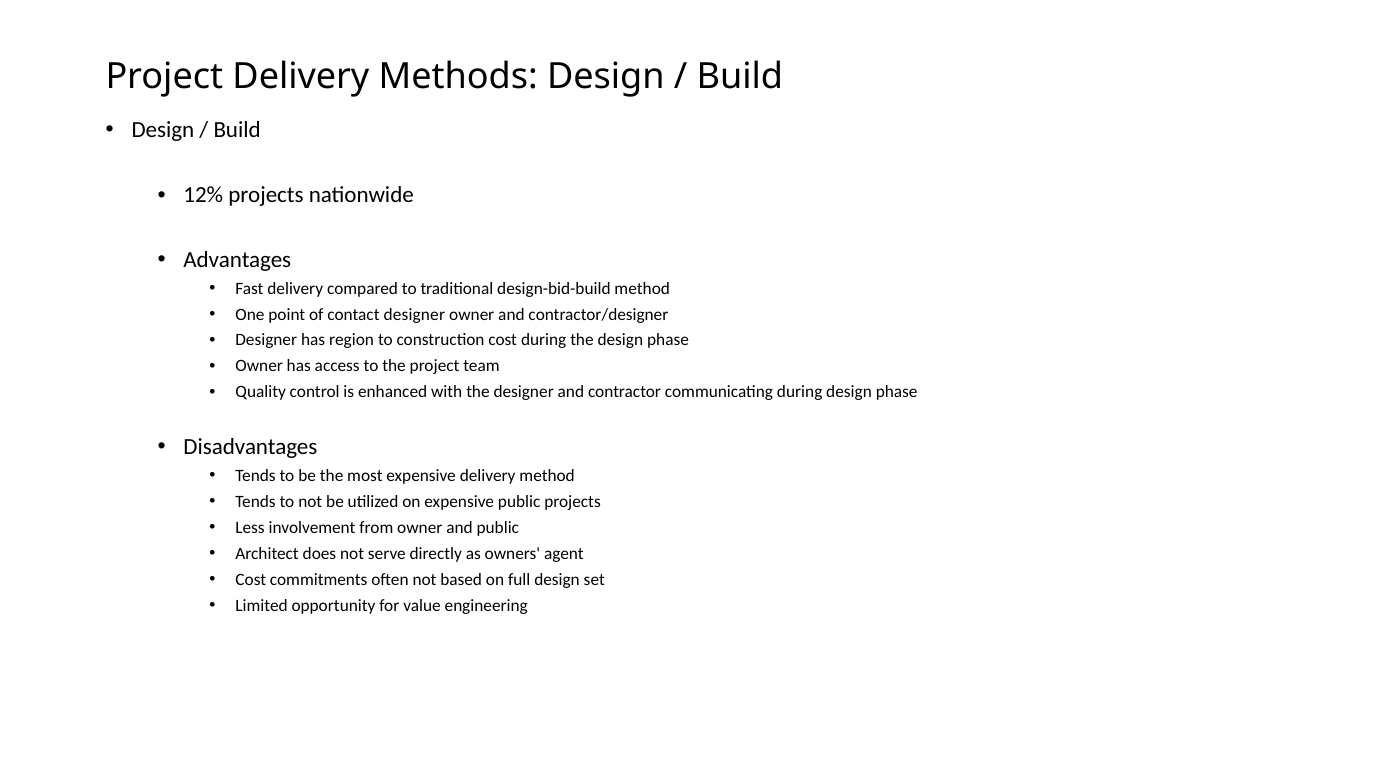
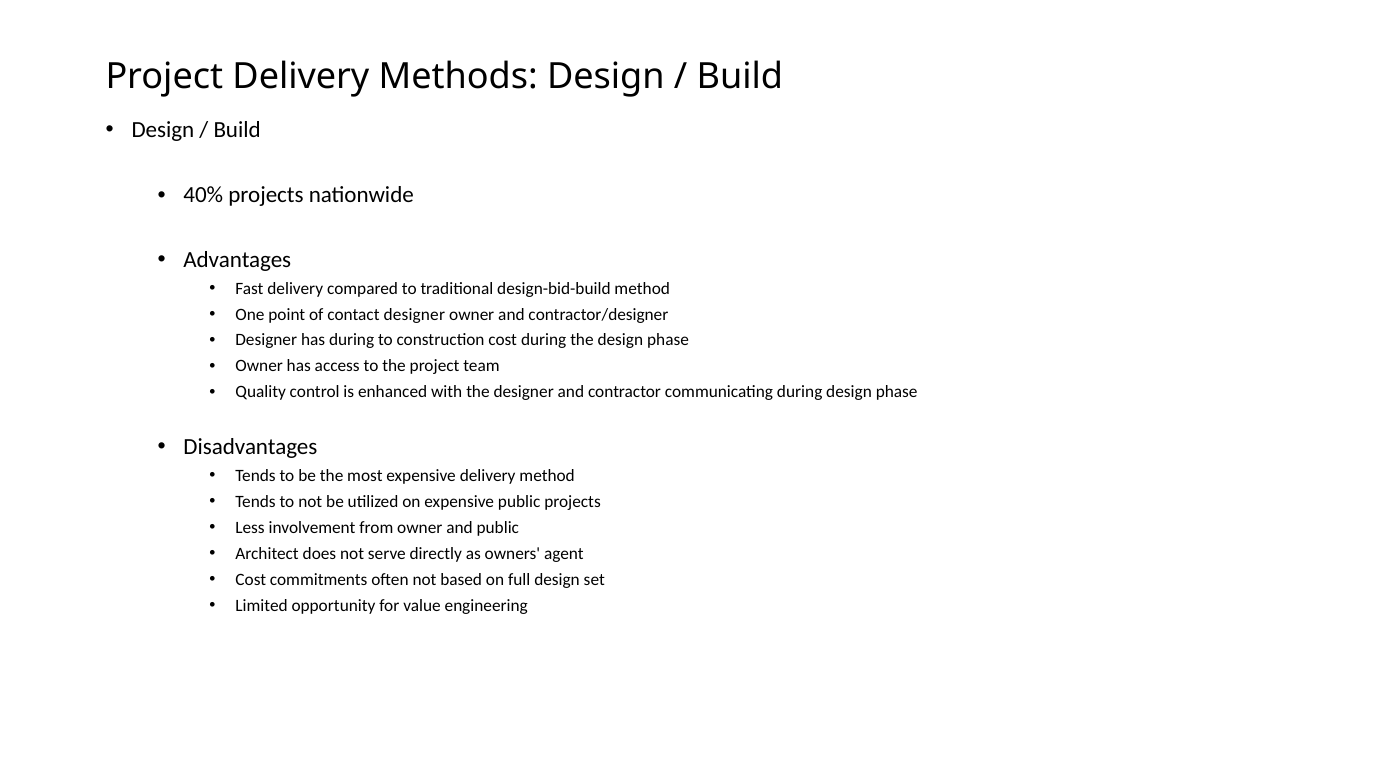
12%: 12% -> 40% (203, 195)
has region: region -> during (352, 340)
